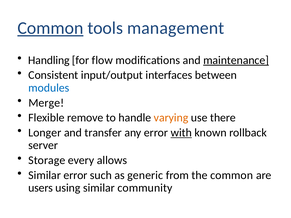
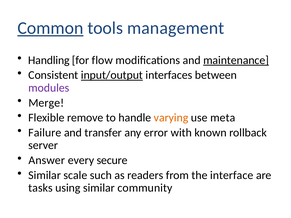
input/output underline: none -> present (112, 75)
modules colour: blue -> purple (49, 88)
there: there -> meta (223, 118)
Longer: Longer -> Failure (45, 133)
with underline: present -> none (181, 133)
Storage: Storage -> Answer (47, 160)
allows: allows -> secure (112, 160)
Similar error: error -> scale (75, 175)
generic: generic -> readers (145, 175)
the common: common -> interface (232, 175)
users: users -> tasks (40, 188)
